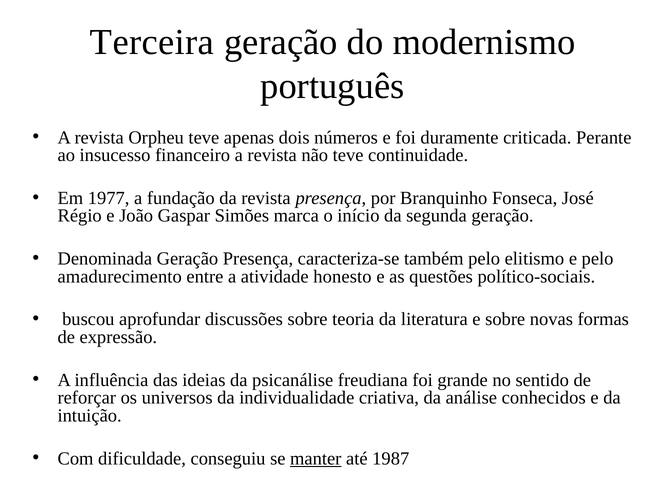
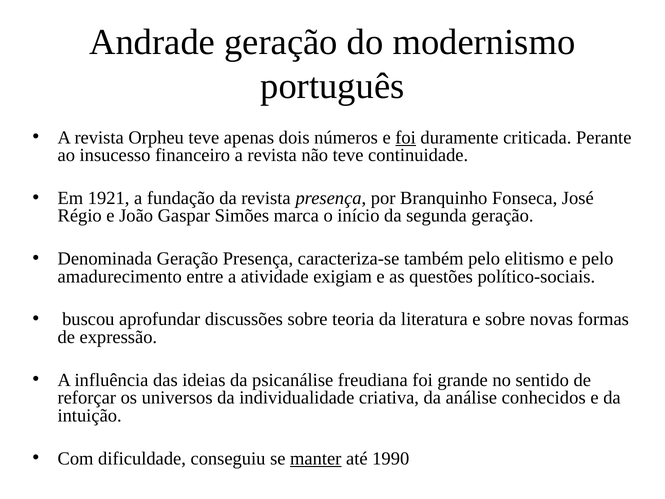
Terceira: Terceira -> Andrade (152, 42)
foi underline: none -> present (406, 137)
1977: 1977 -> 1921 (109, 198)
honesto: honesto -> exigiam (343, 276)
1987: 1987 -> 1990 (391, 458)
